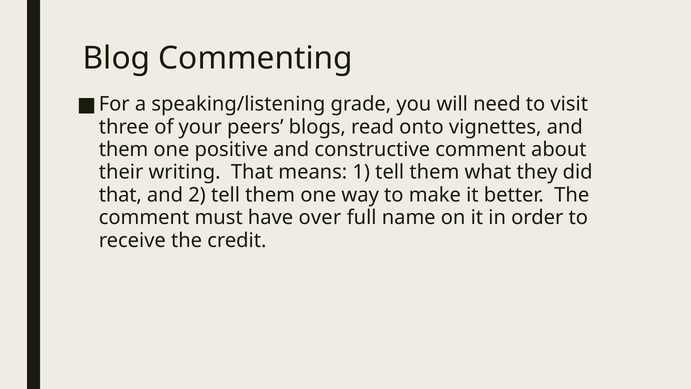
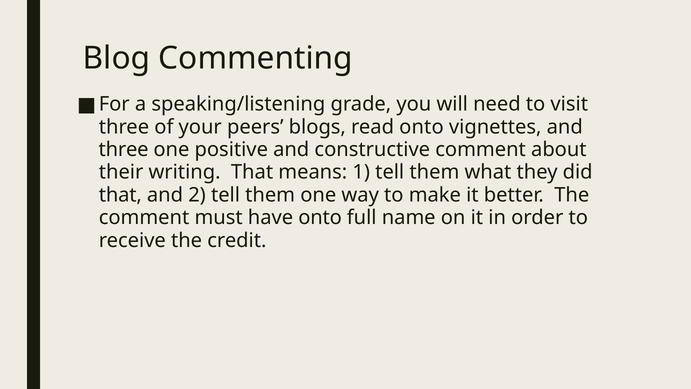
them: them -> three (124, 149)
have over: over -> onto (320, 217)
